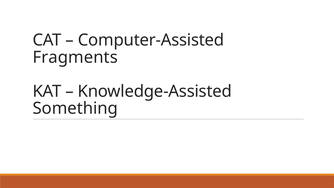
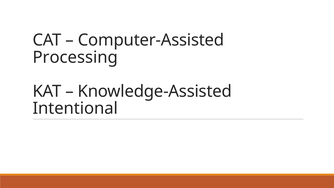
Fragments: Fragments -> Processing (75, 57)
Something: Something -> Intentional (75, 108)
